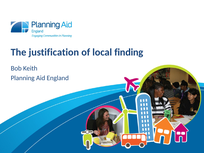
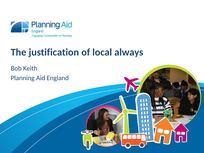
finding: finding -> always (129, 52)
